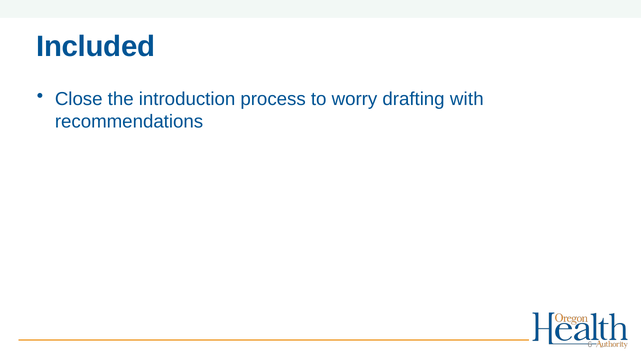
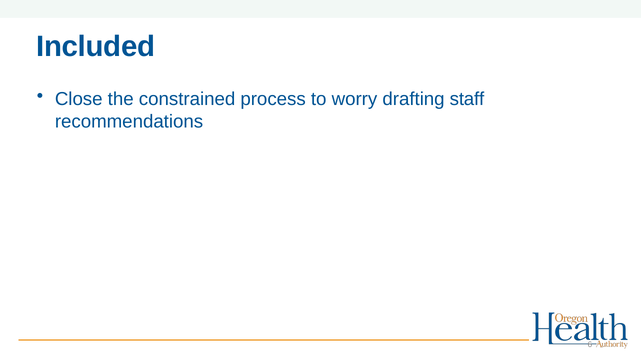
introduction: introduction -> constrained (187, 99)
with: with -> staff (467, 99)
